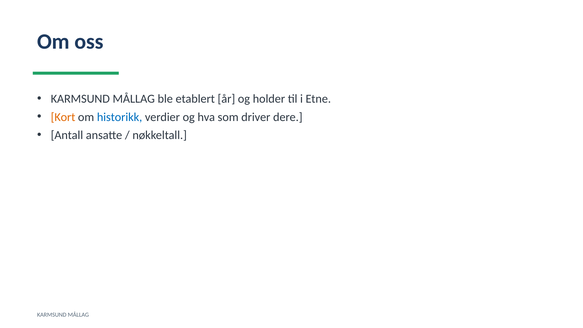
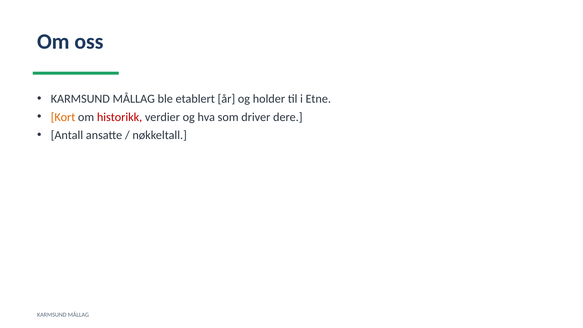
historikk colour: blue -> red (120, 117)
